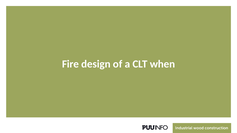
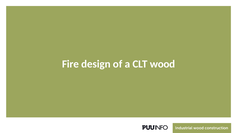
when: when -> wood (163, 64)
